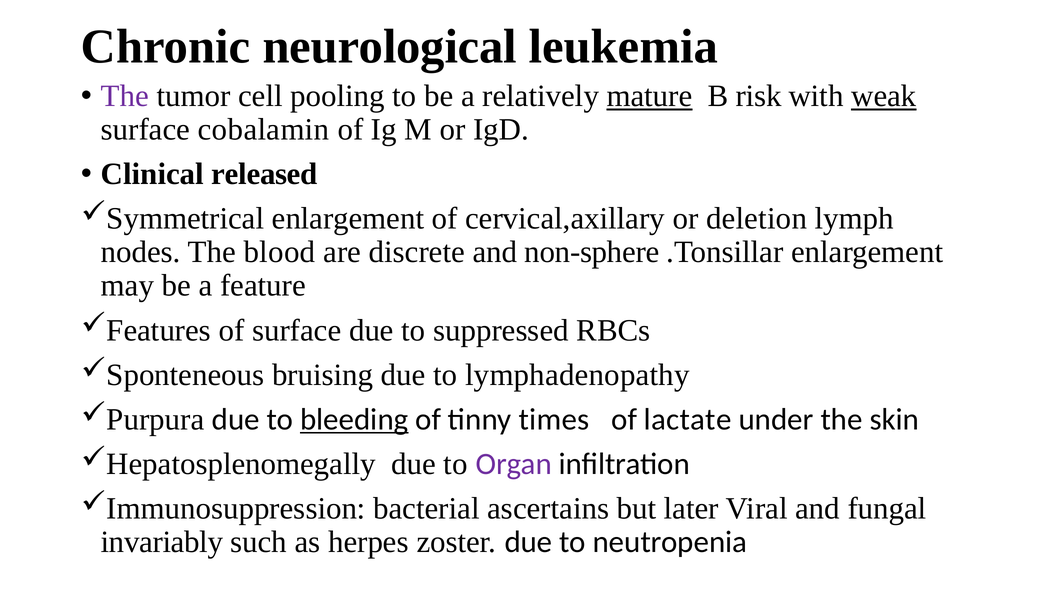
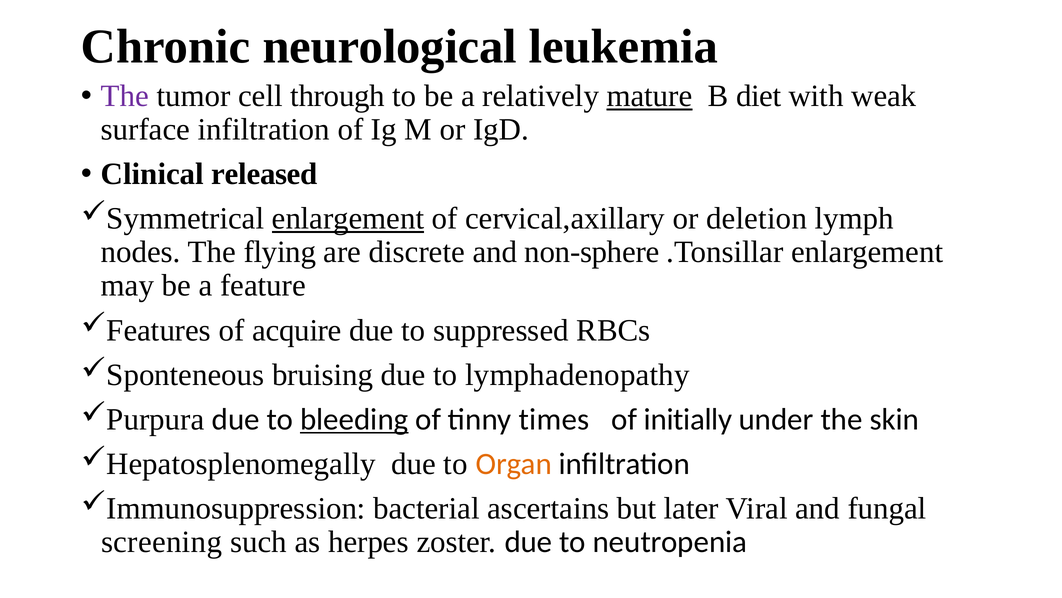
pooling: pooling -> through (338, 96)
risk: risk -> diet (759, 96)
weak underline: present -> none (884, 96)
surface cobalamin: cobalamin -> infiltration (264, 129)
enlargement underline: none -> present (348, 219)
blood: blood -> flying (280, 252)
of surface: surface -> acquire (297, 330)
lactate: lactate -> initially (688, 419)
Organ colour: purple -> orange (514, 464)
invariably: invariably -> screening (162, 542)
